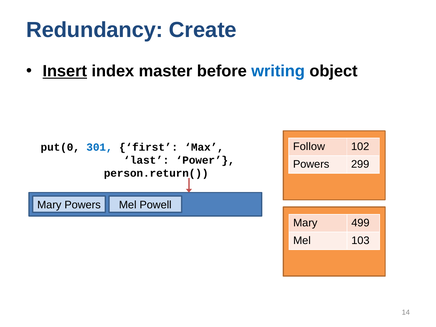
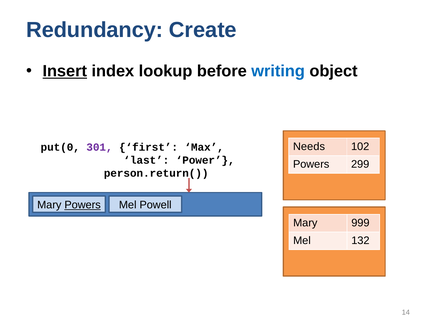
master: master -> lookup (166, 71)
Follow: Follow -> Needs (309, 147)
301 colour: blue -> purple (99, 147)
Powers underline: none -> present (83, 205)
499: 499 -> 999 (360, 223)
103: 103 -> 132 (360, 241)
